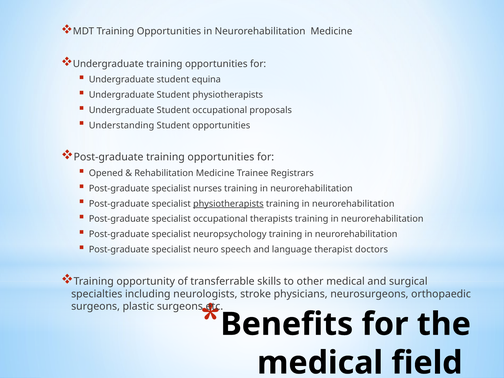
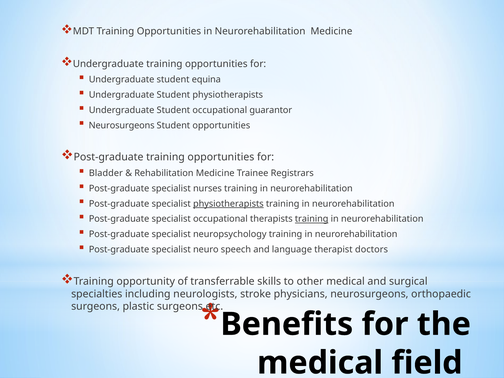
proposals: proposals -> guarantor (271, 110)
Understanding: Understanding -> Neurosurgeons (122, 125)
Opened: Opened -> Bladder (106, 173)
training underline: none -> present (312, 219)
